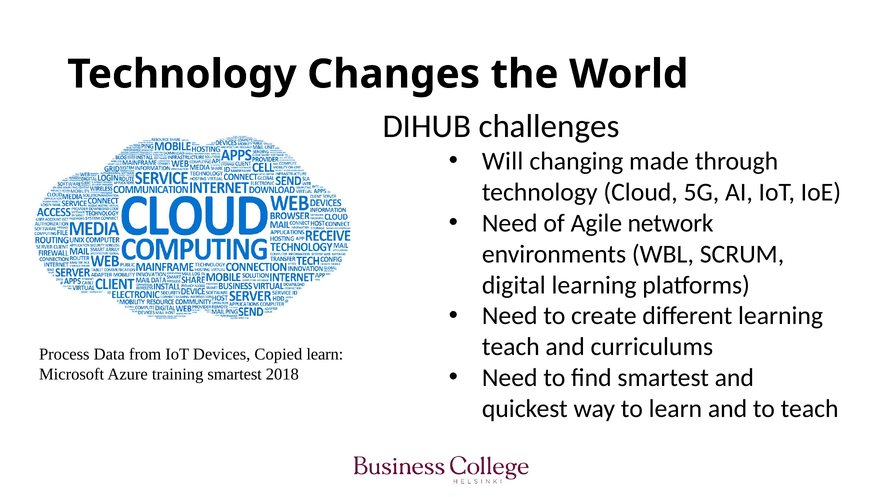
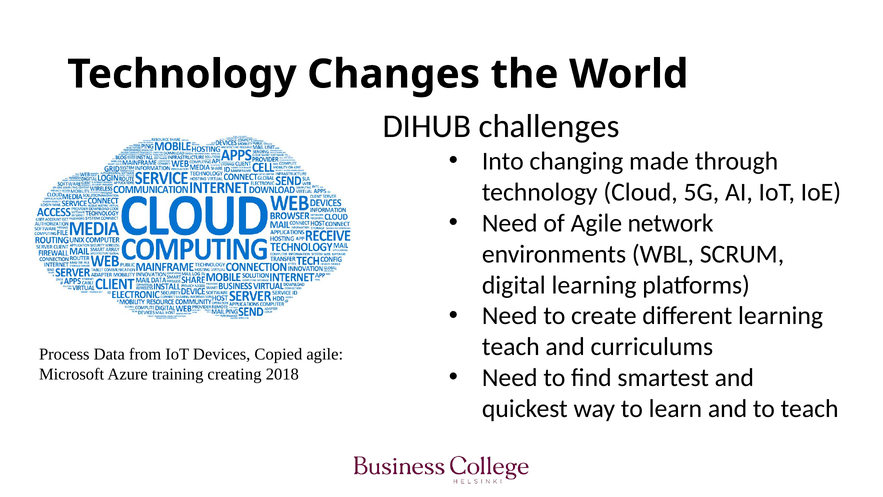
Will: Will -> Into (503, 161)
Copied learn: learn -> agile (325, 354)
training smartest: smartest -> creating (235, 374)
